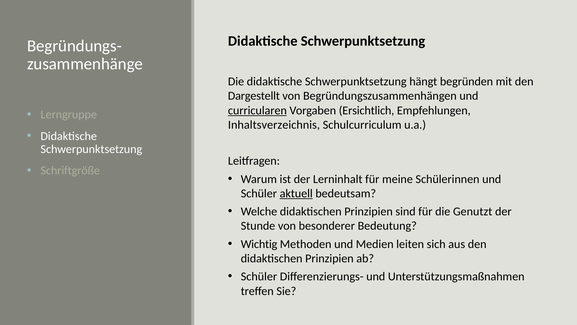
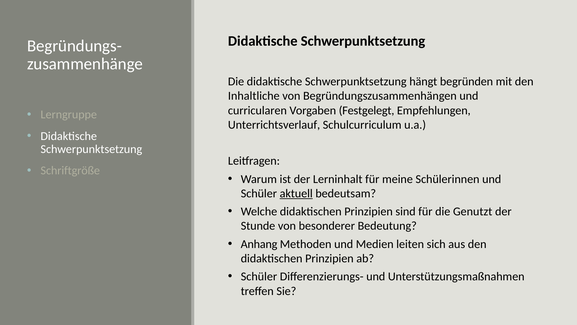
Dargestellt: Dargestellt -> Inhaltliche (254, 96)
curricularen underline: present -> none (257, 110)
Ersichtlich: Ersichtlich -> Festgelegt (367, 110)
Inhaltsverzeichnis: Inhaltsverzeichnis -> Unterrichtsverlauf (274, 125)
Wichtig: Wichtig -> Anhang (259, 244)
